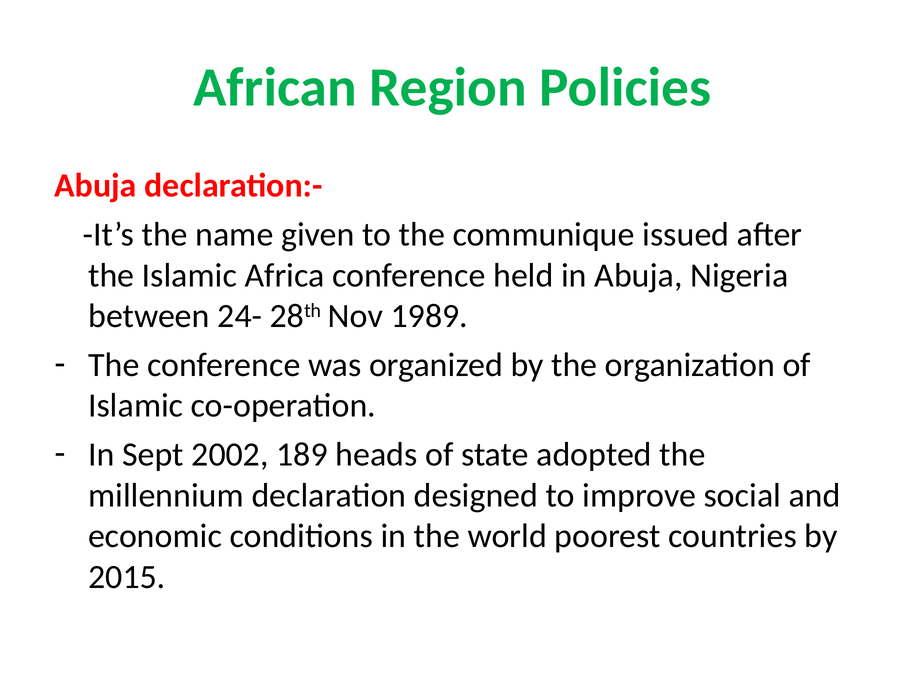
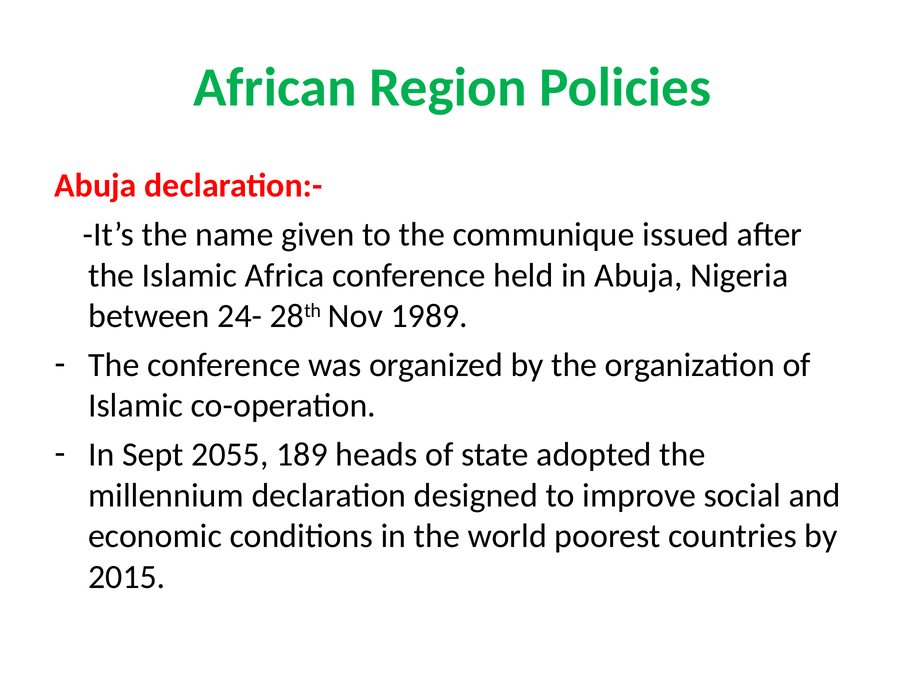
2002: 2002 -> 2055 (230, 454)
